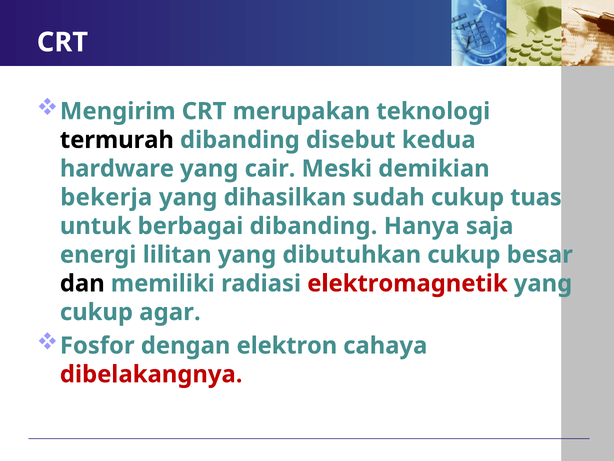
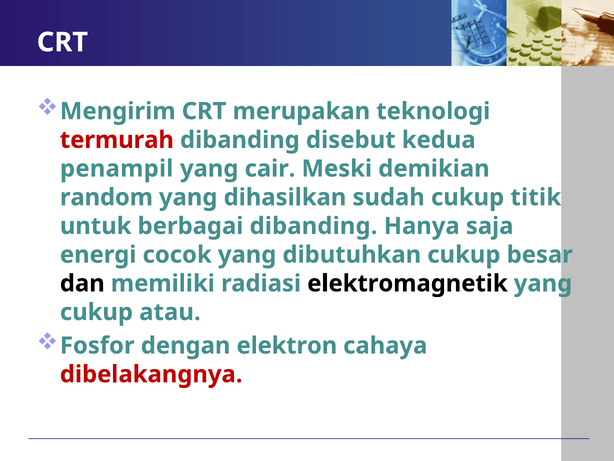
termurah colour: black -> red (117, 140)
hardware: hardware -> penampil (117, 169)
bekerja: bekerja -> random (106, 197)
tuas: tuas -> titik (536, 197)
lilitan: lilitan -> cocok (177, 255)
elektromagnetik colour: red -> black (407, 283)
agar: agar -> atau (170, 312)
